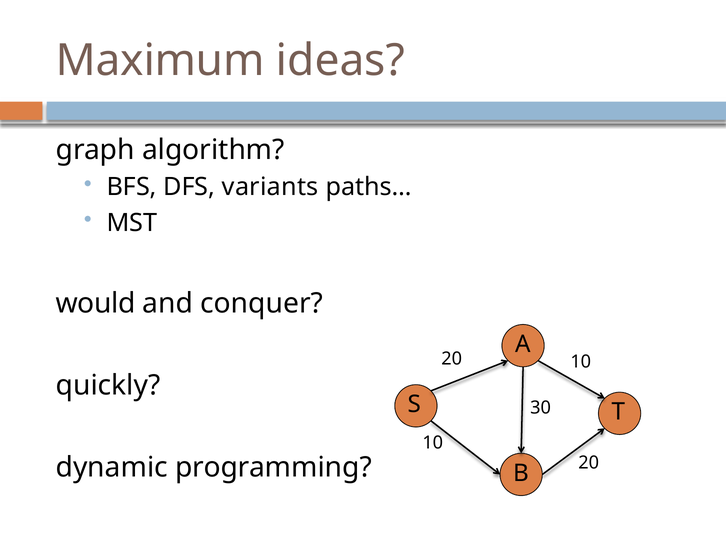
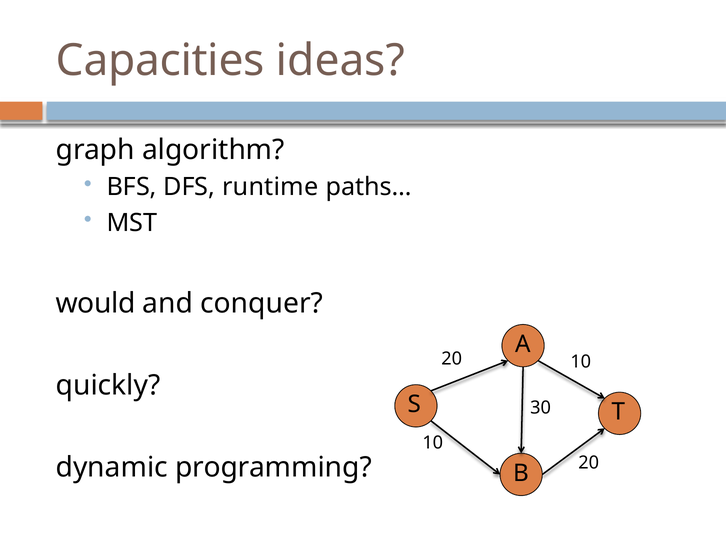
Maximum: Maximum -> Capacities (160, 61)
variants: variants -> runtime (270, 187)
